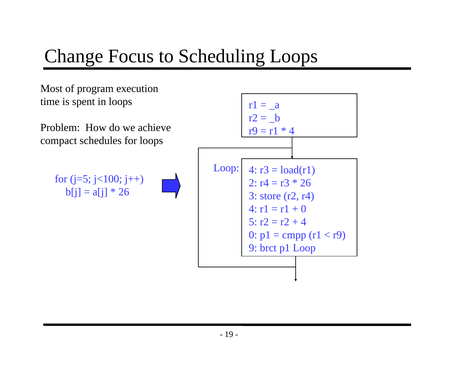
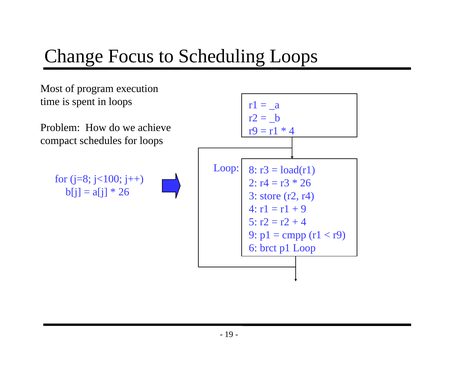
4: 4 -> 8 (253, 170)
j=5: j=5 -> j=8 (81, 179)
0: 0 -> 9 (304, 209)
0: 0 -> 9 (253, 235)
9: 9 -> 6 (253, 248)
